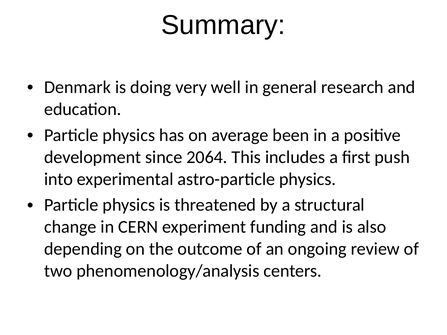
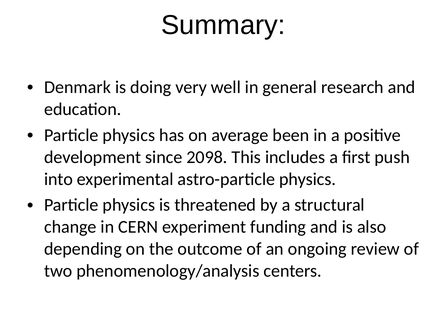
2064: 2064 -> 2098 (207, 157)
